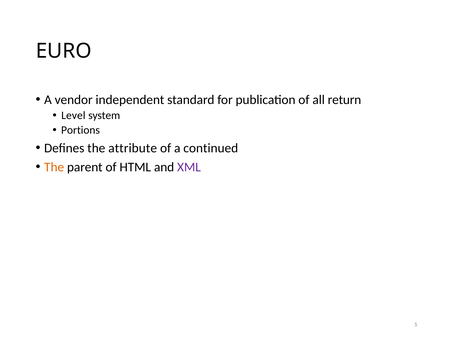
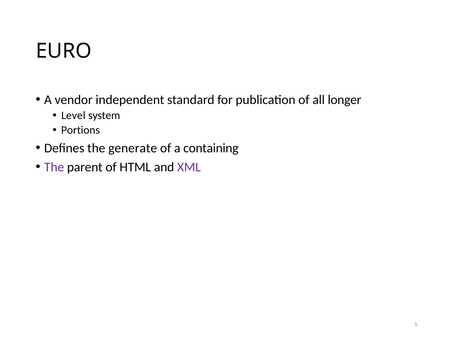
return: return -> longer (345, 100)
attribute: attribute -> generate (133, 148)
continued: continued -> containing (211, 148)
The colour: orange -> purple (54, 167)
